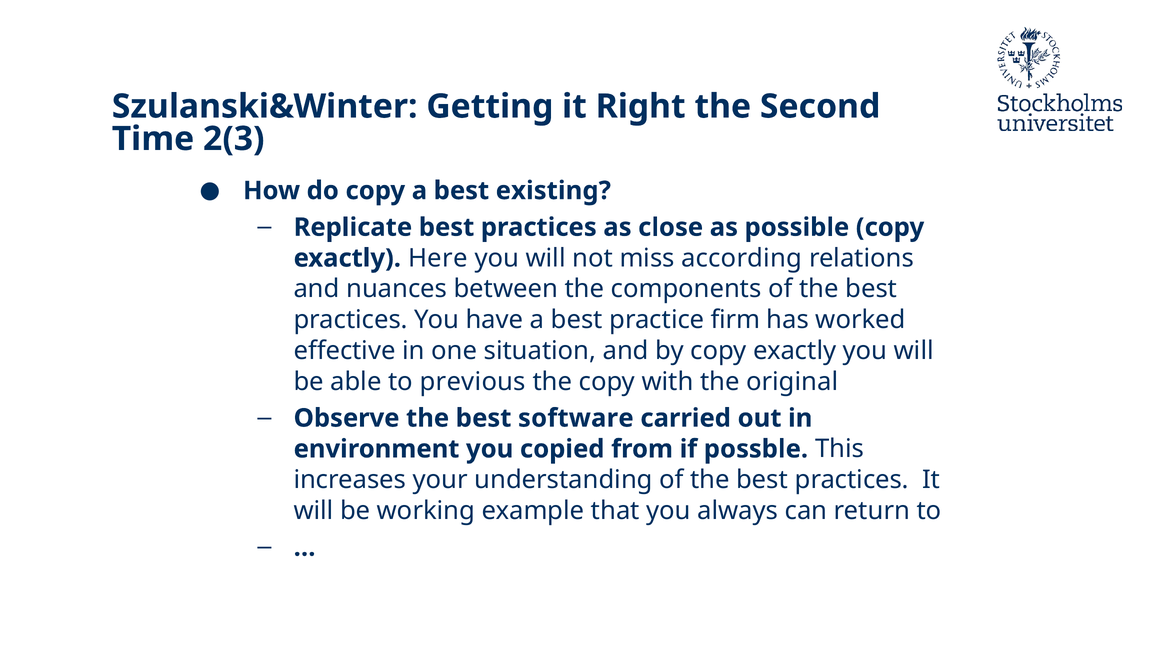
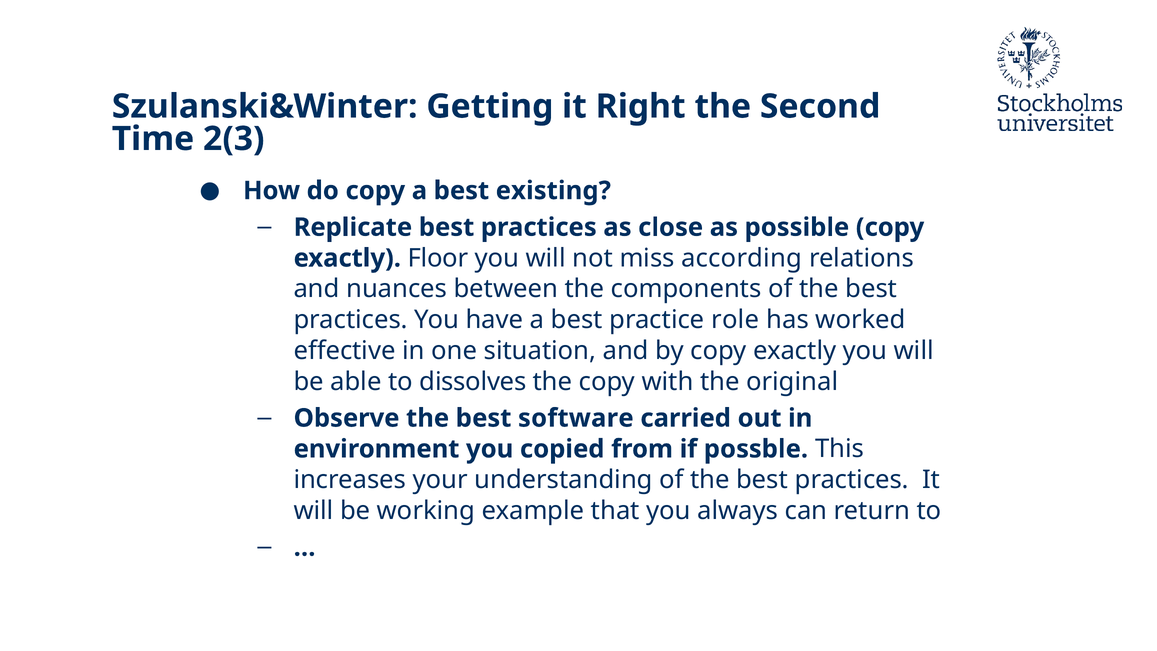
Here: Here -> Floor (438, 258)
firm: firm -> role (735, 320)
previous: previous -> dissolves (473, 381)
